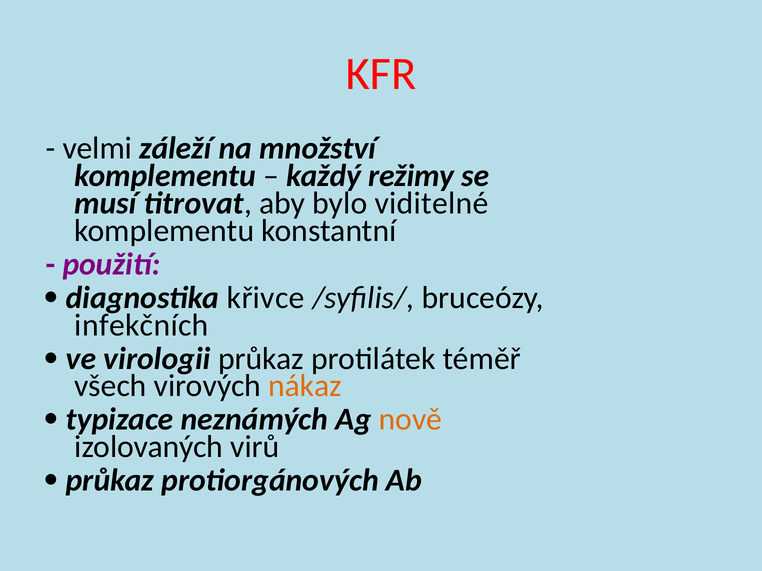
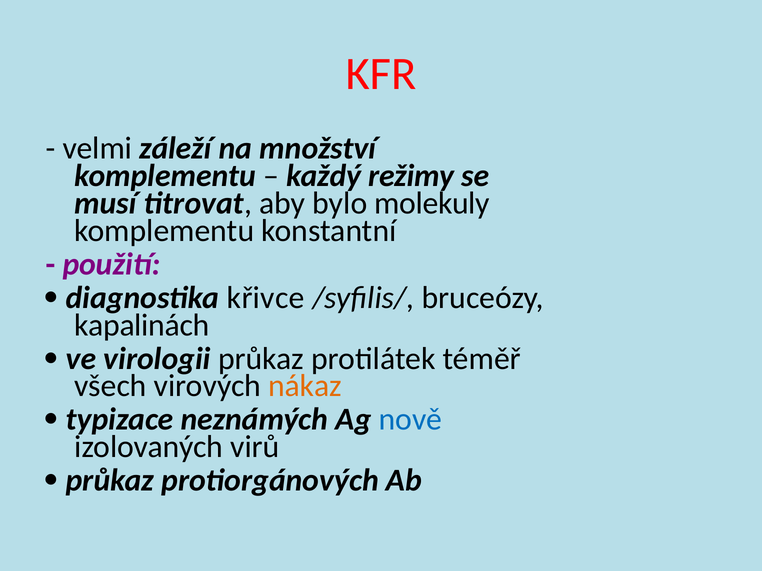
viditelné: viditelné -> molekuly (432, 203)
infekčních: infekčních -> kapalinách (142, 325)
nově colour: orange -> blue (410, 420)
